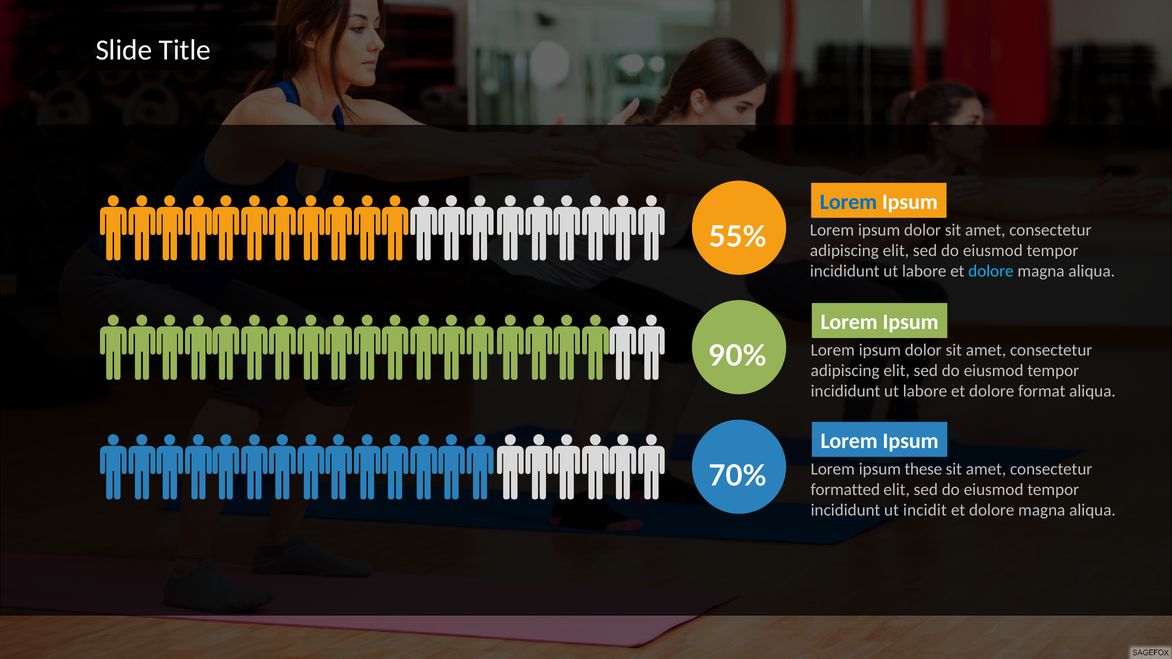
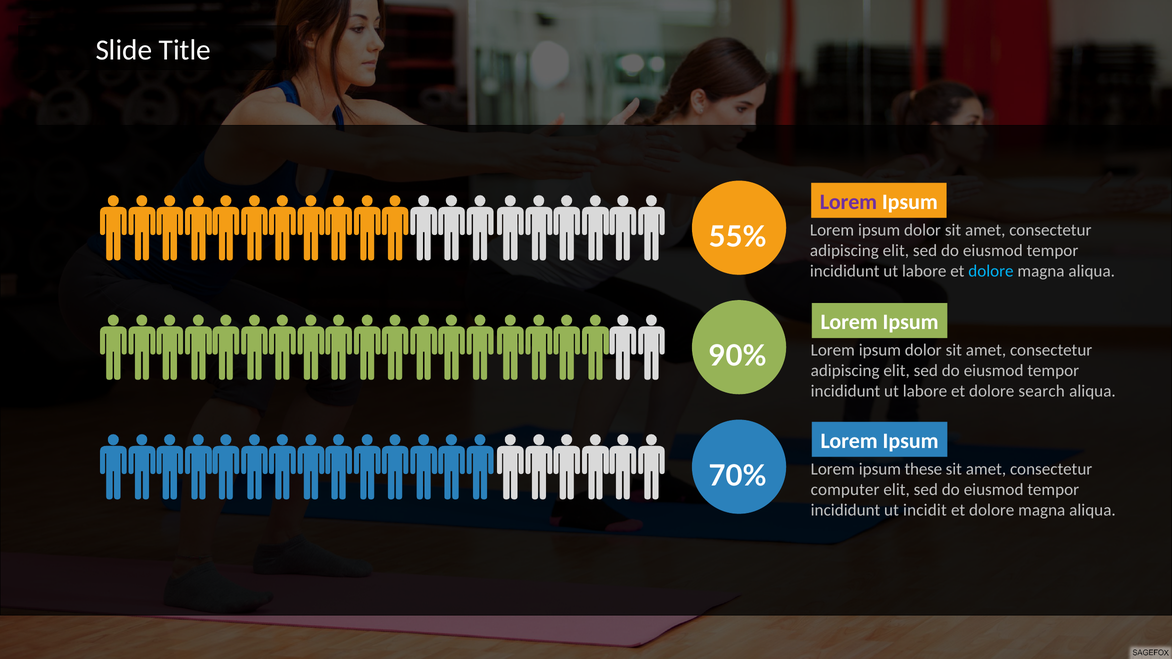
Lorem colour: blue -> purple (848, 202)
format: format -> search (1042, 391)
formatted: formatted -> computer (845, 490)
